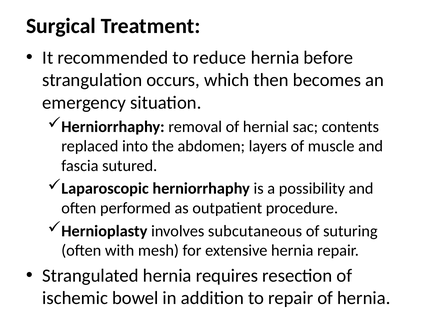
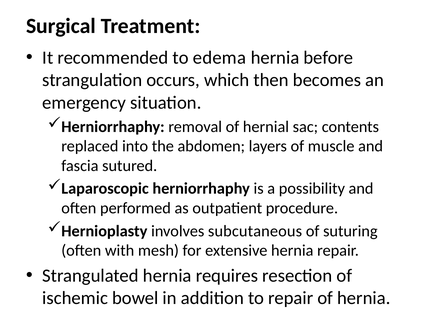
reduce: reduce -> edema (220, 58)
